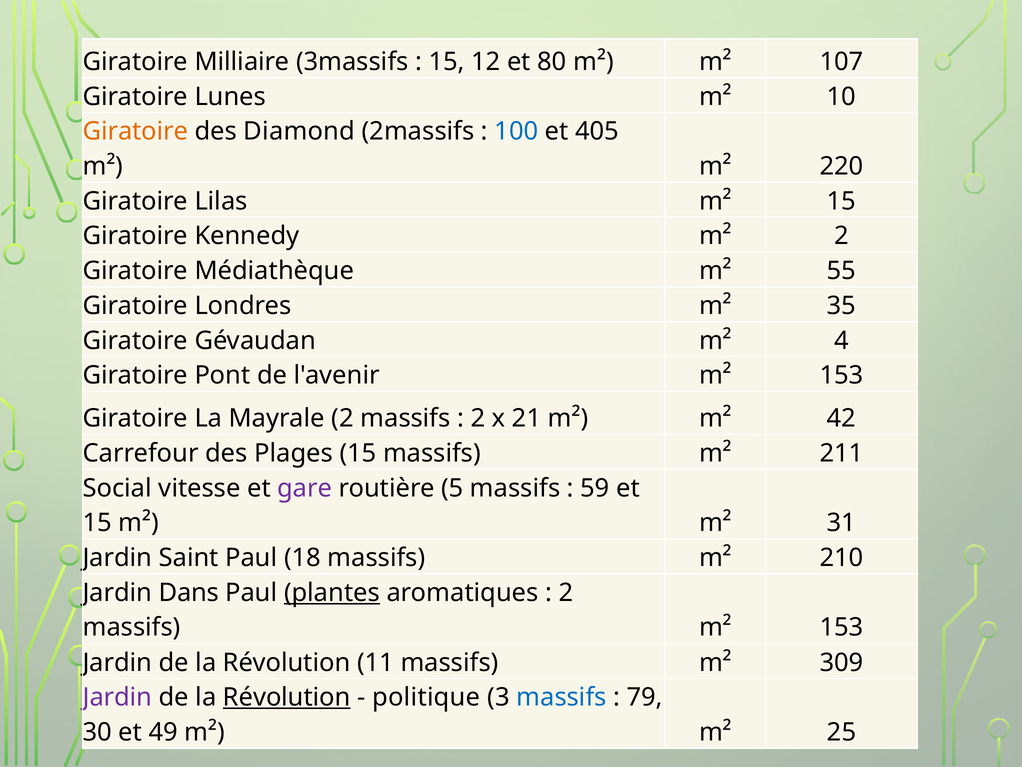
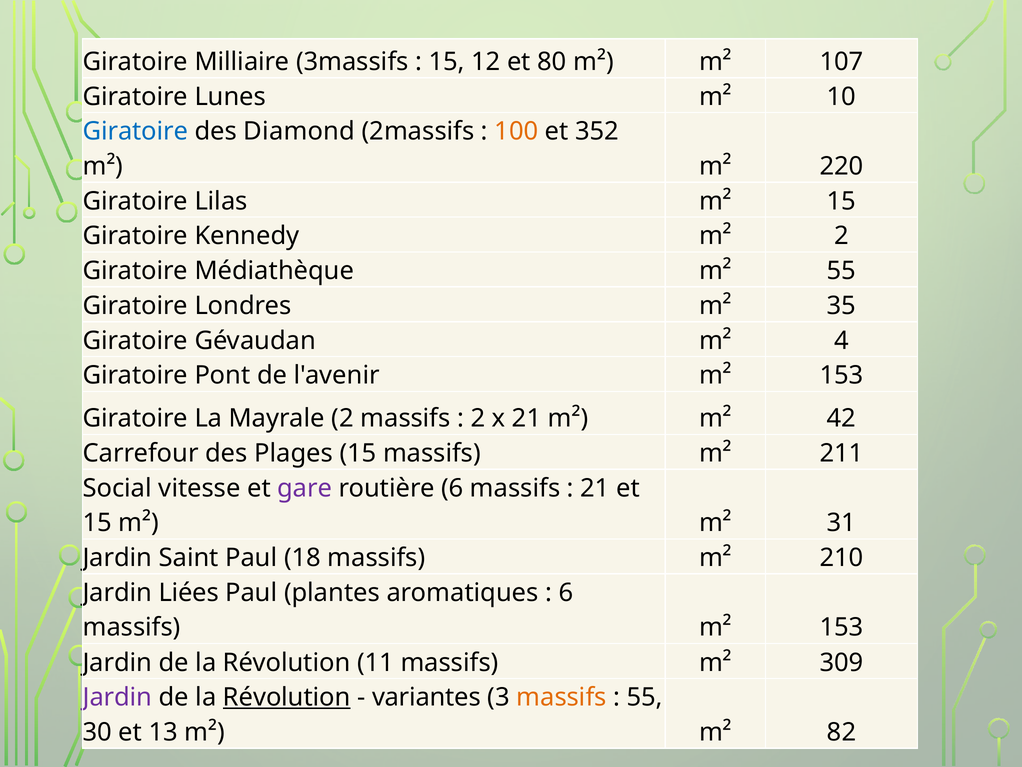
Giratoire colour: orange -> blue (135, 131)
100 colour: blue -> orange (516, 131)
405: 405 -> 352 (597, 131)
routière 5: 5 -> 6 (452, 488)
59: 59 -> 21 (595, 488)
Dans: Dans -> Liées (189, 592)
plantes underline: present -> none (332, 592)
2: 2 -> 6 (566, 592)
politique: politique -> variantes (426, 697)
massifs colour: blue -> orange (561, 697)
79: 79 -> 55 (645, 697)
et 49: 49 -> 13 (163, 732)
25: 25 -> 82 (842, 732)
